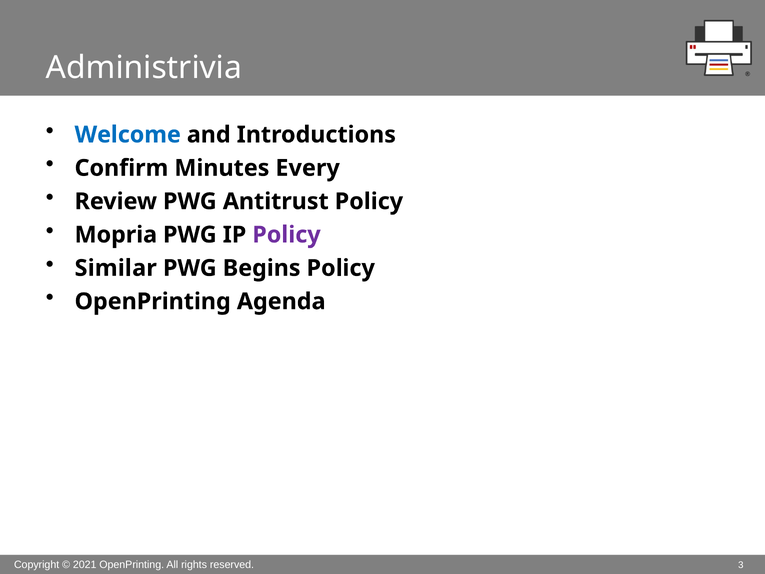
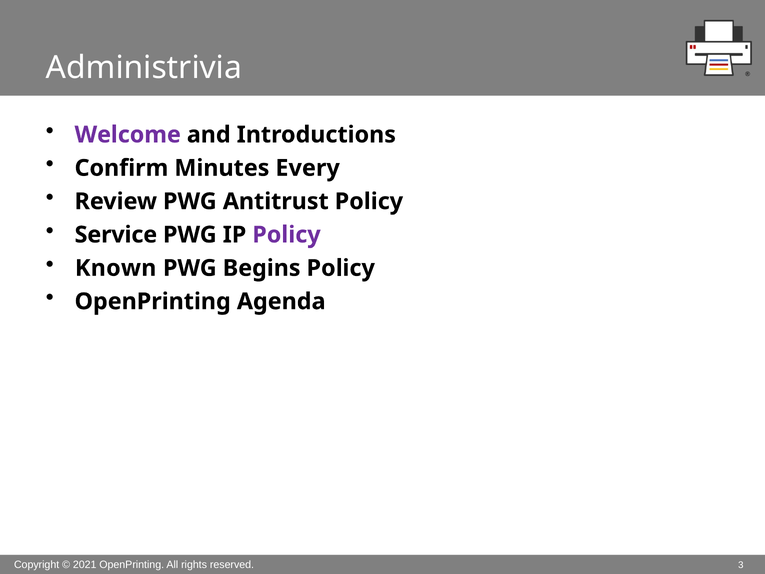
Welcome colour: blue -> purple (128, 135)
Mopria: Mopria -> Service (116, 235)
Similar: Similar -> Known (116, 268)
